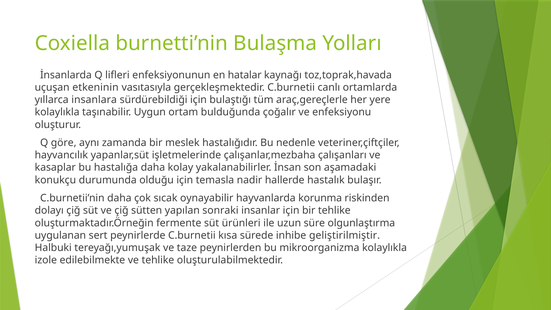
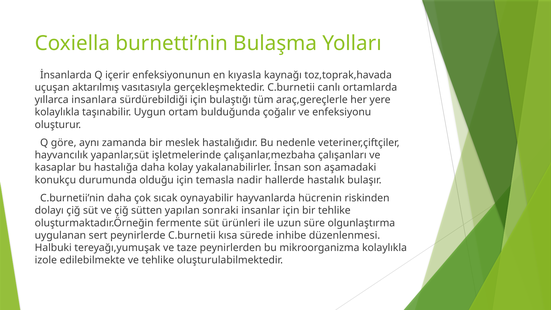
lifleri: lifleri -> içerir (117, 75)
hatalar: hatalar -> kıyasla (245, 75)
etkeninin: etkeninin -> aktarılmış (96, 87)
korunma: korunma -> hücrenin (320, 198)
geliştirilmiştir: geliştirilmiştir -> düzenlenmesi (345, 235)
